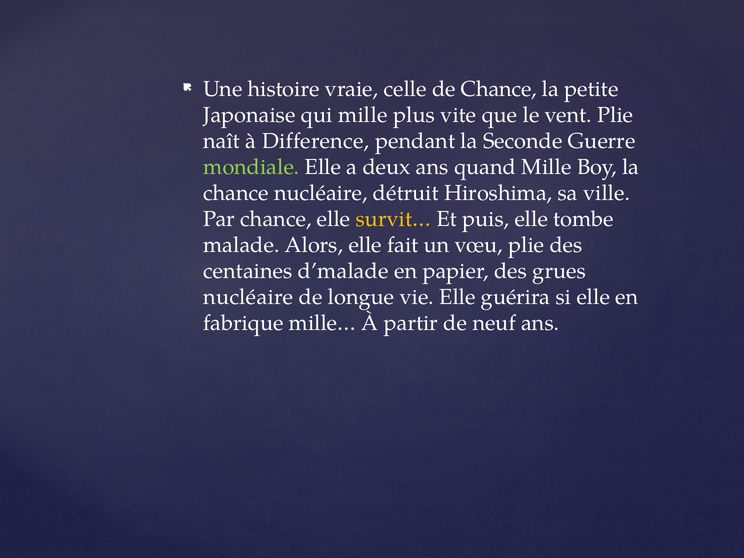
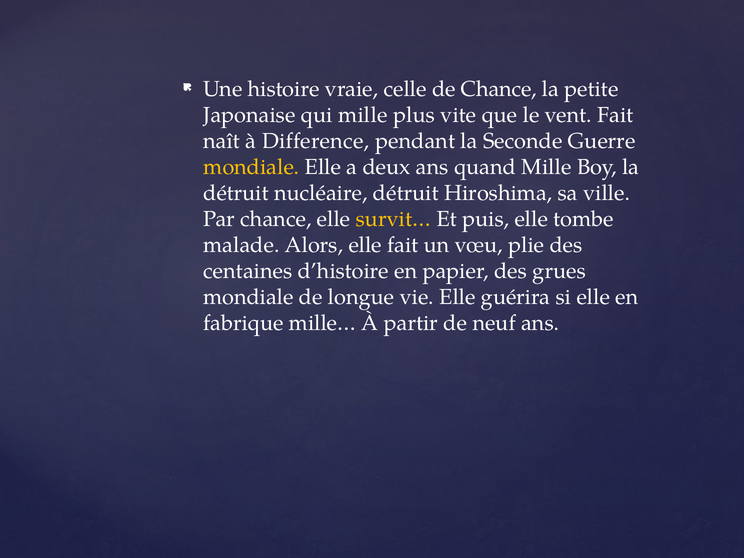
vent Plie: Plie -> Fait (615, 115)
mondiale colour: light green -> yellow (251, 167)
chance: chance -> détruit (236, 193)
d’malade: d’malade -> d’histoire (343, 271)
nucléaire: nucléaire -> mondiale (248, 297)
